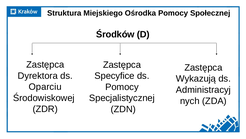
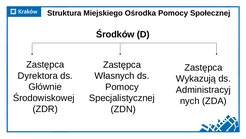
Specyfice: Specyfice -> Własnych (115, 76)
Oparciu: Oparciu -> Głównie (45, 86)
